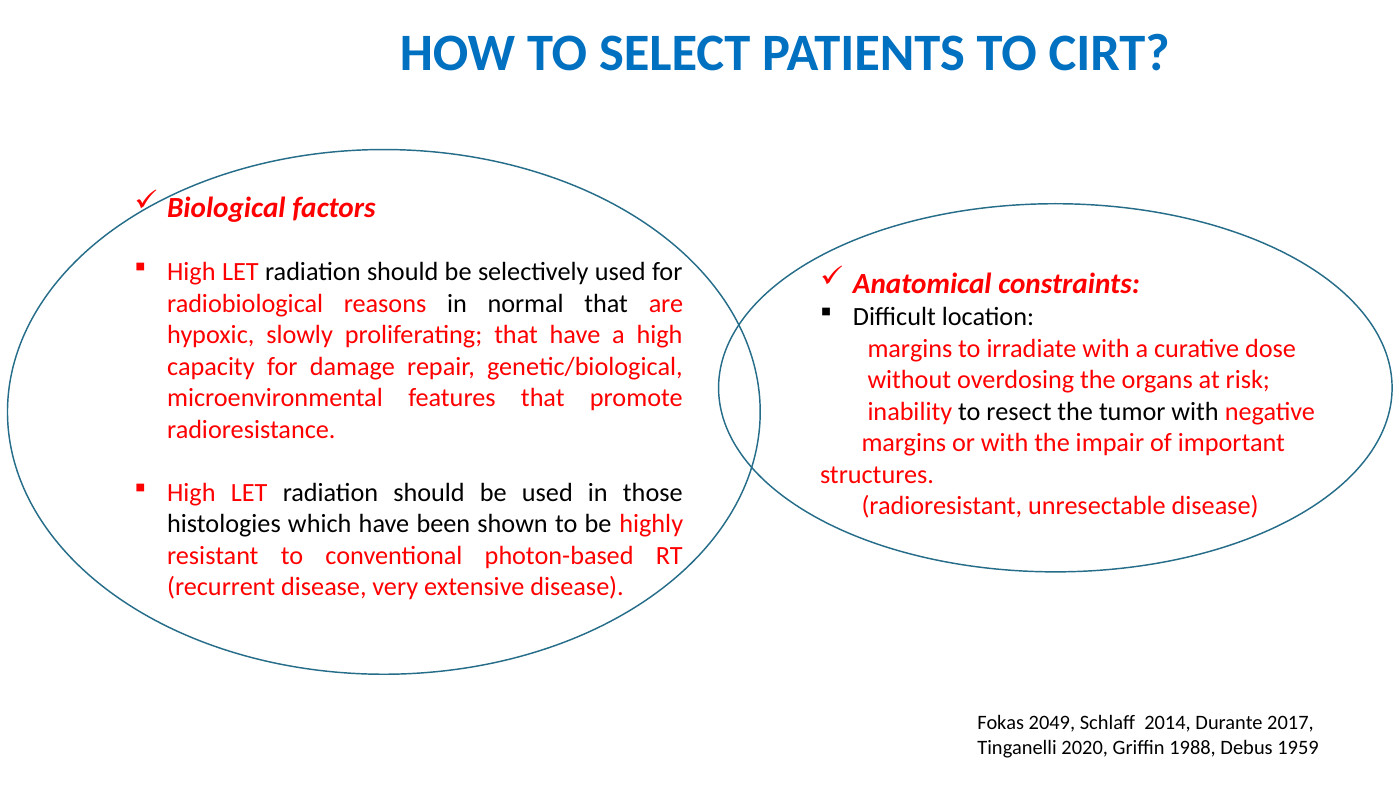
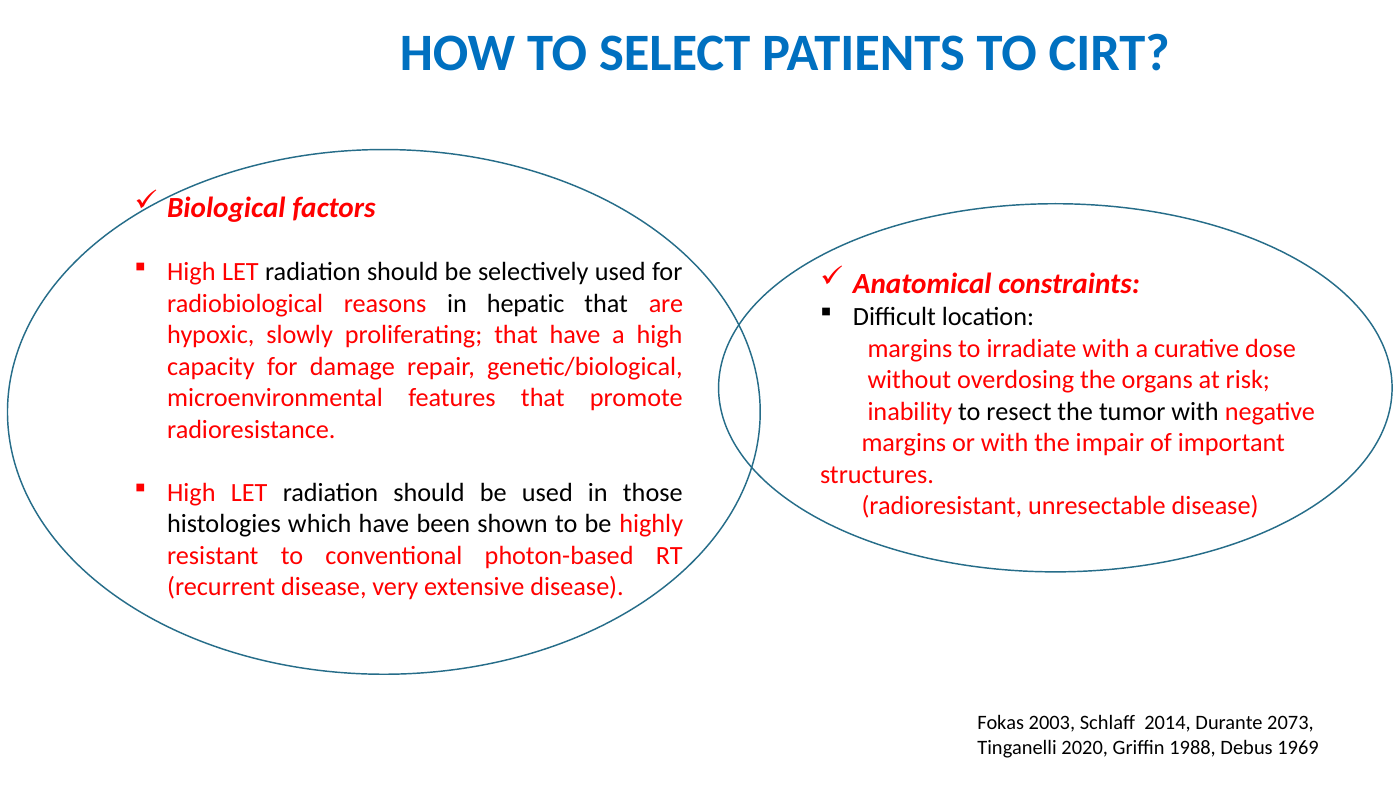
normal: normal -> hepatic (526, 303)
2049: 2049 -> 2003 (1052, 723)
2017: 2017 -> 2073 (1290, 723)
1959: 1959 -> 1969 (1298, 747)
